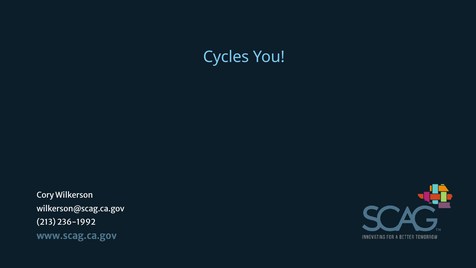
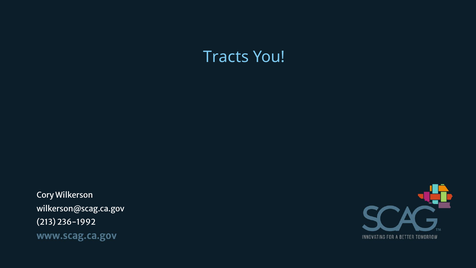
Cycles: Cycles -> Tracts (226, 57)
